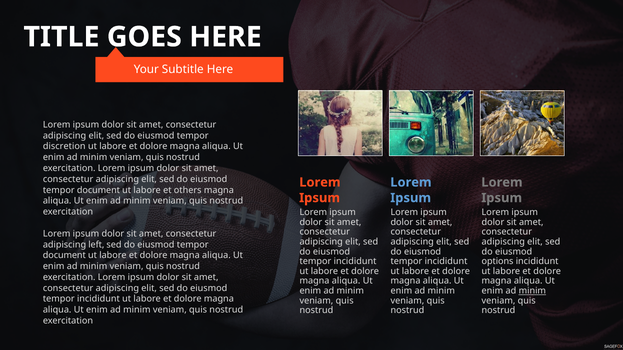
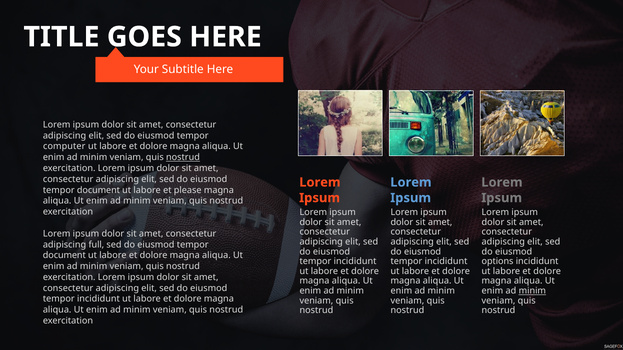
discretion: discretion -> computer (64, 147)
nostrud underline: none -> present (183, 158)
others: others -> please (188, 190)
left: left -> full (96, 245)
